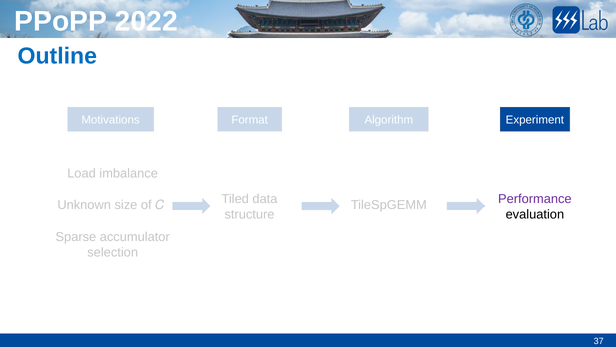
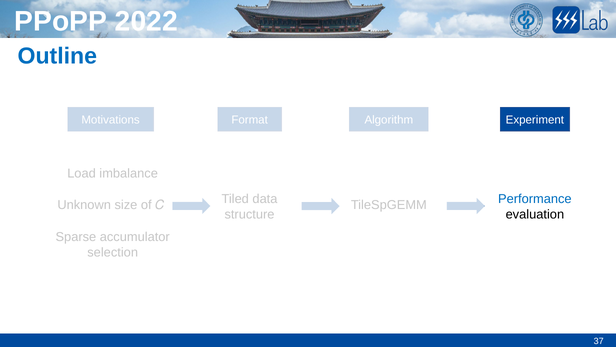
Performance colour: purple -> blue (535, 199)
